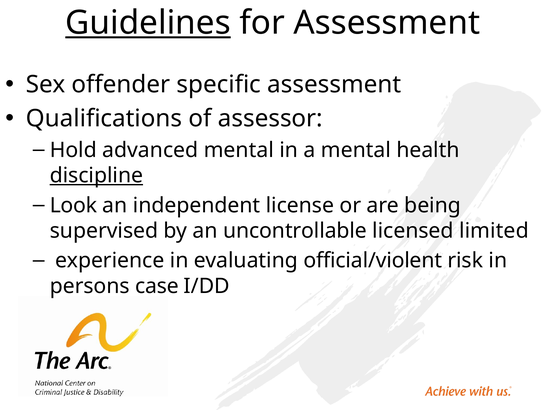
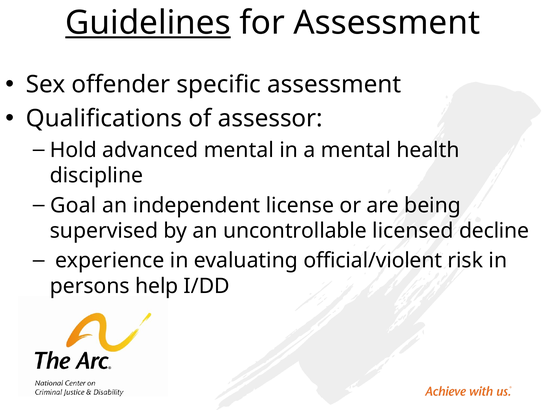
discipline underline: present -> none (96, 175)
Look: Look -> Goal (73, 205)
limited: limited -> decline (494, 231)
case: case -> help (157, 286)
